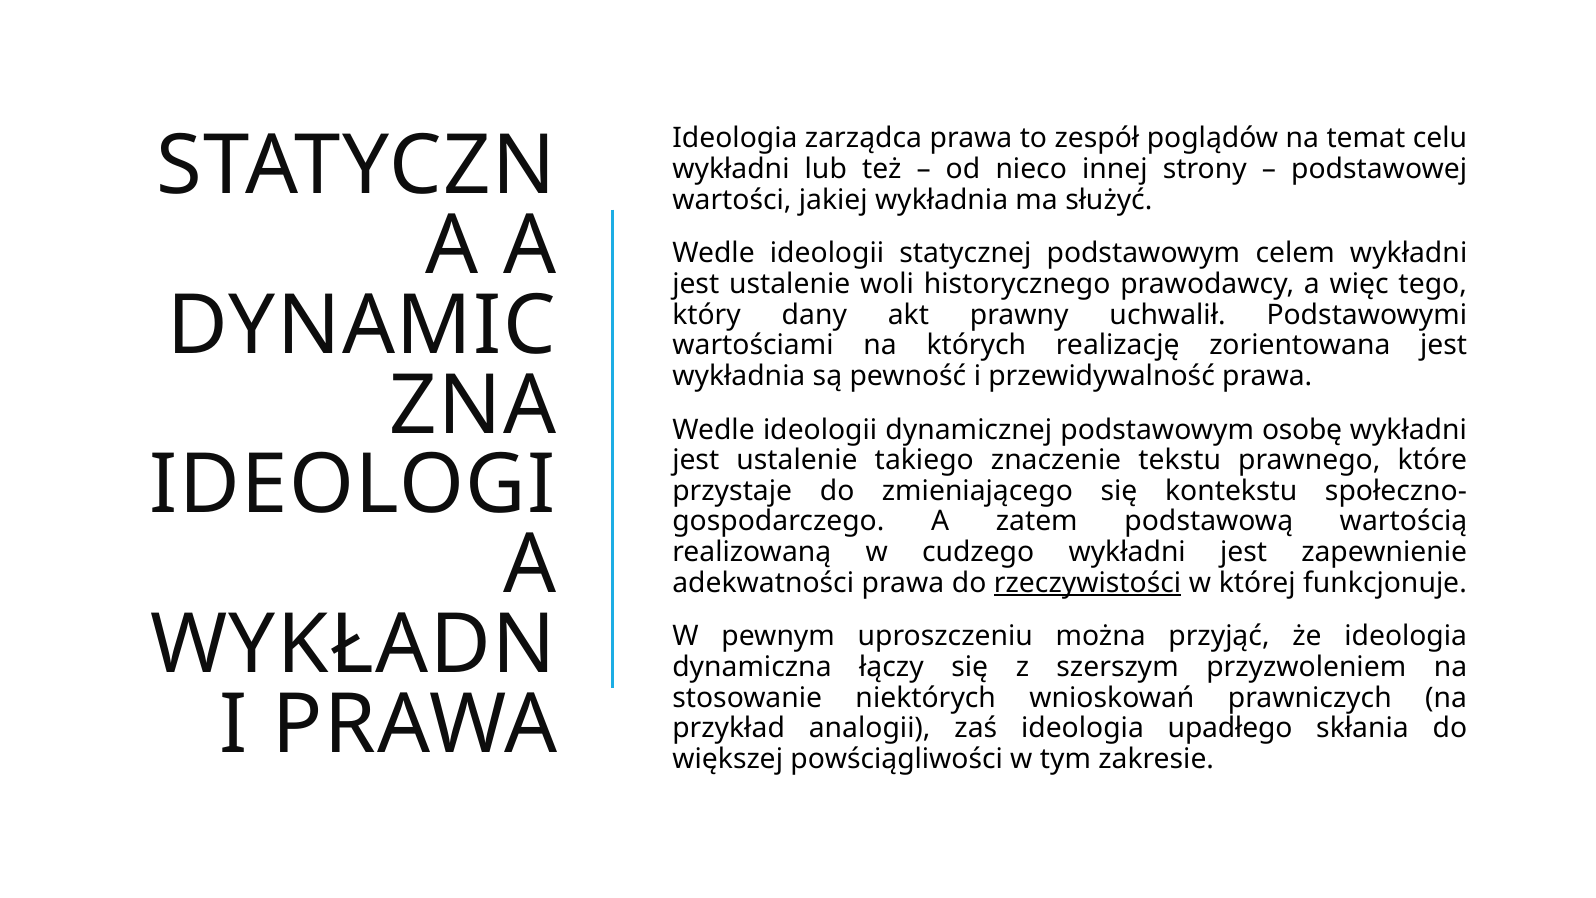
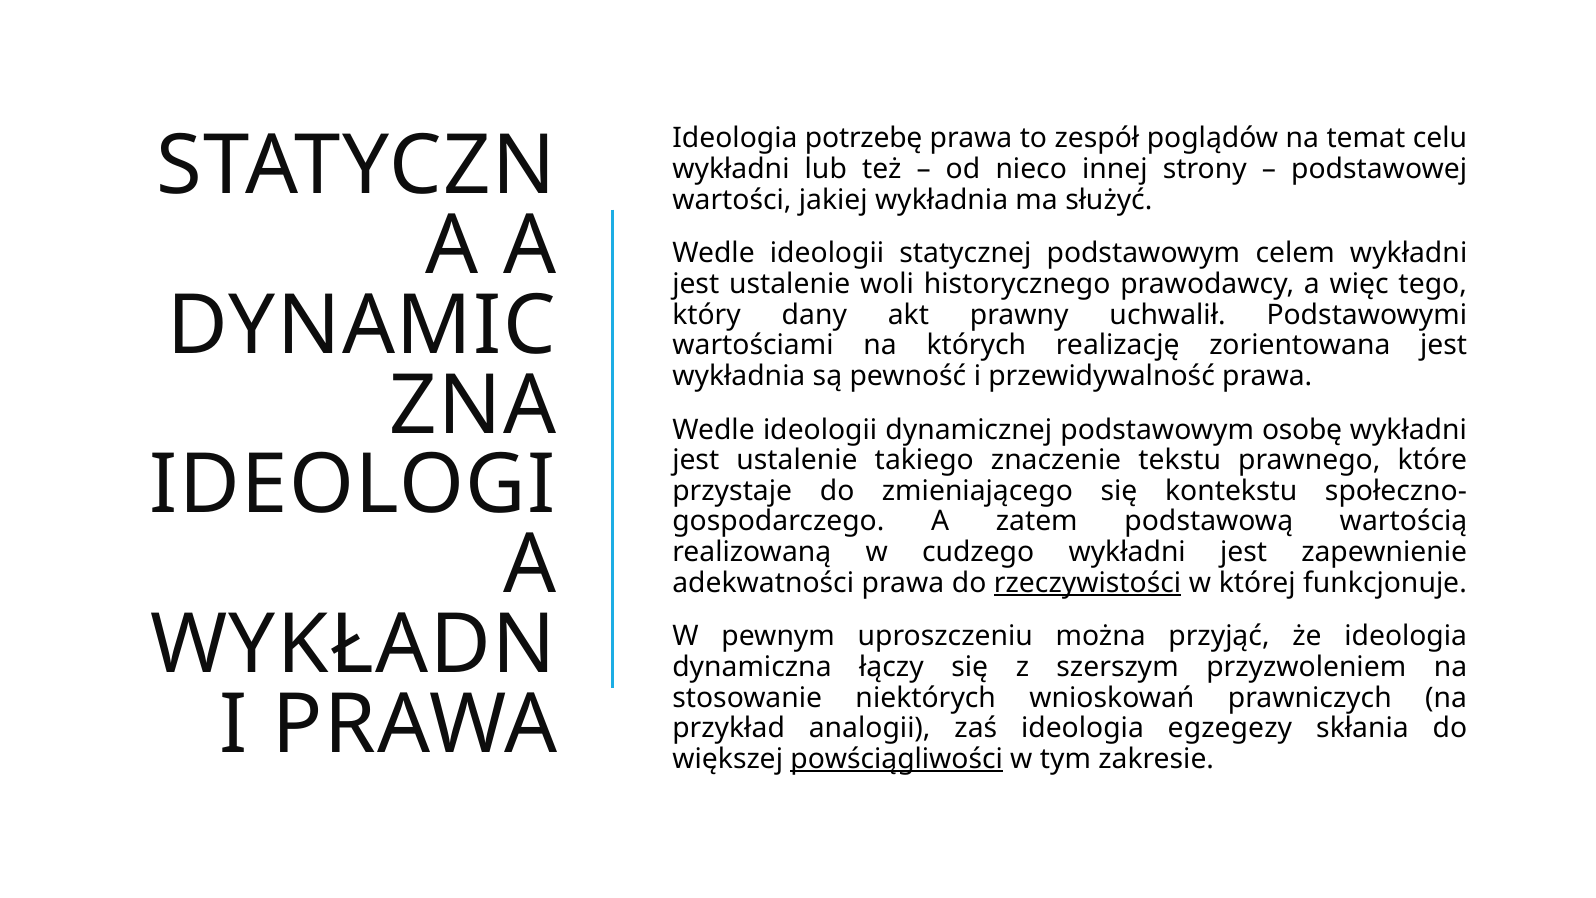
zarządca: zarządca -> potrzebę (864, 138)
upadłego: upadłego -> egzegezy (1230, 728)
powściągliwości underline: none -> present (897, 759)
